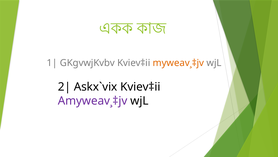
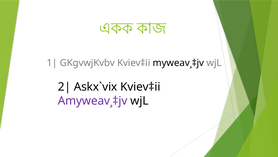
myweav¸‡jv colour: orange -> black (178, 63)
